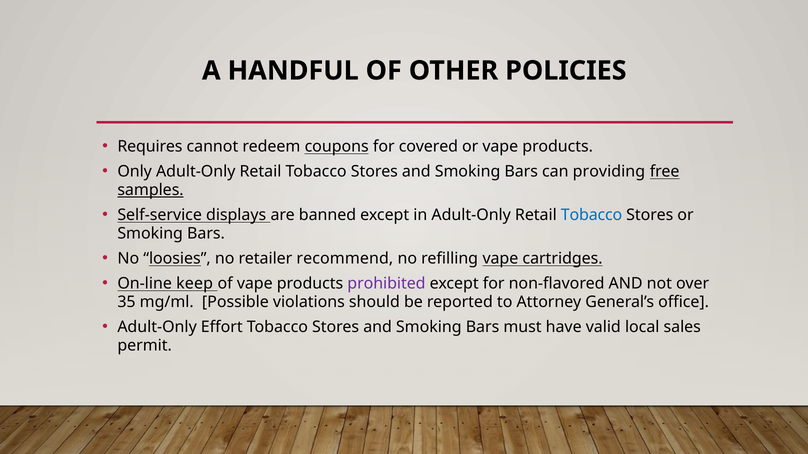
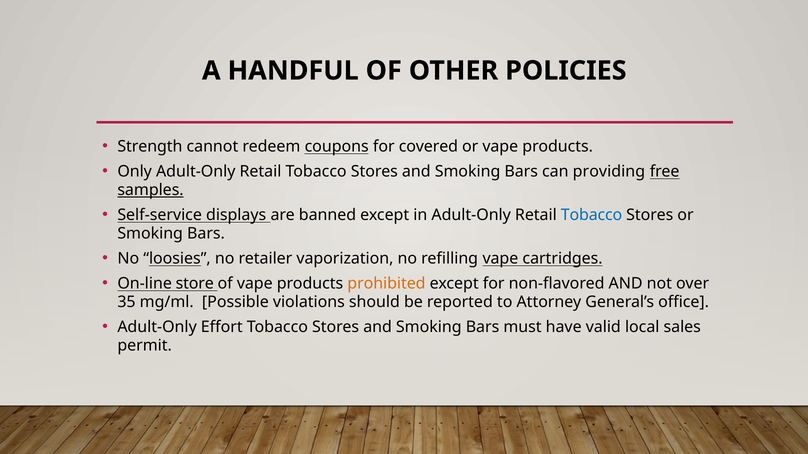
Requires: Requires -> Strength (150, 147)
recommend: recommend -> vaporization (345, 259)
keep: keep -> store (195, 284)
prohibited colour: purple -> orange (386, 284)
